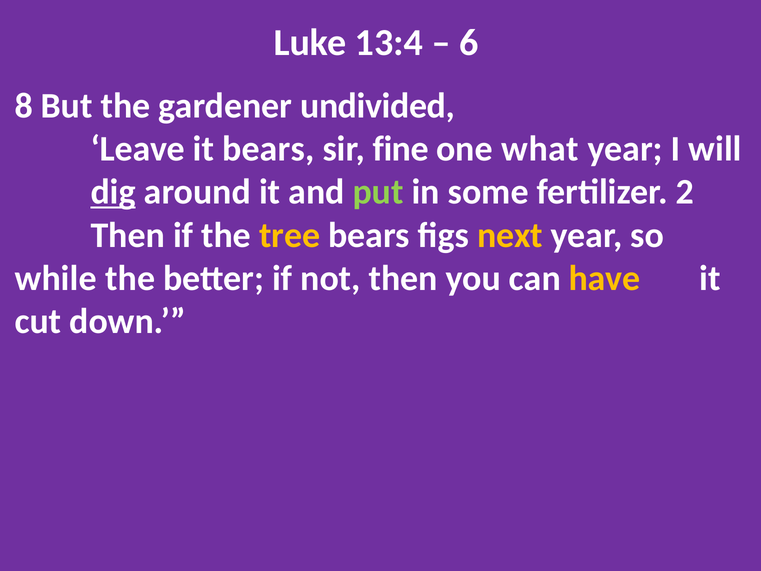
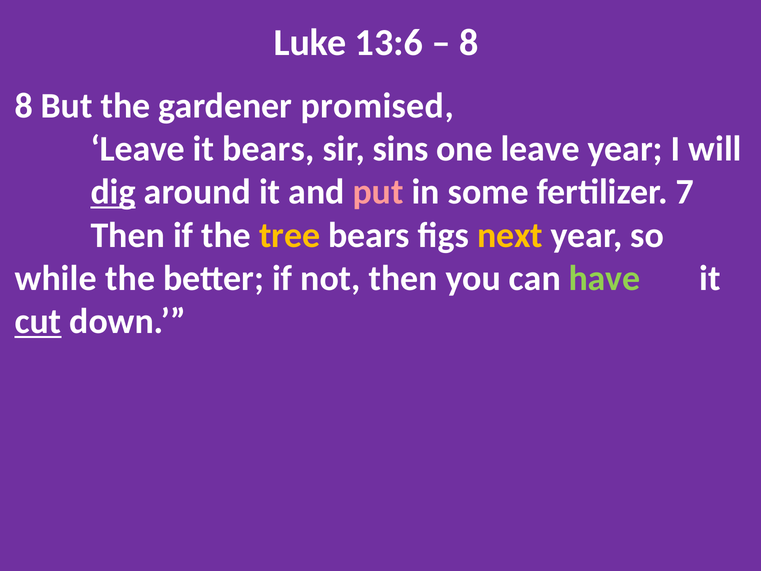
13:4: 13:4 -> 13:6 (389, 43)
6: 6 -> 8 (469, 43)
undivided: undivided -> promised (377, 106)
fine: fine -> sins (401, 149)
one what: what -> leave (540, 149)
put colour: light green -> pink (378, 192)
2: 2 -> 7 (685, 192)
have colour: yellow -> light green (605, 278)
cut underline: none -> present (38, 321)
